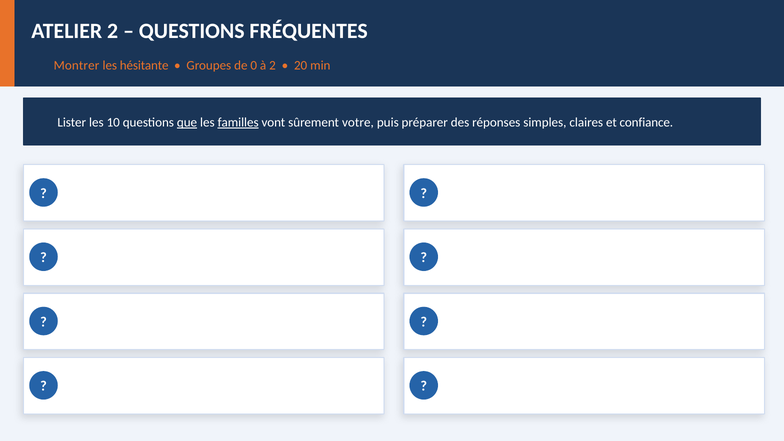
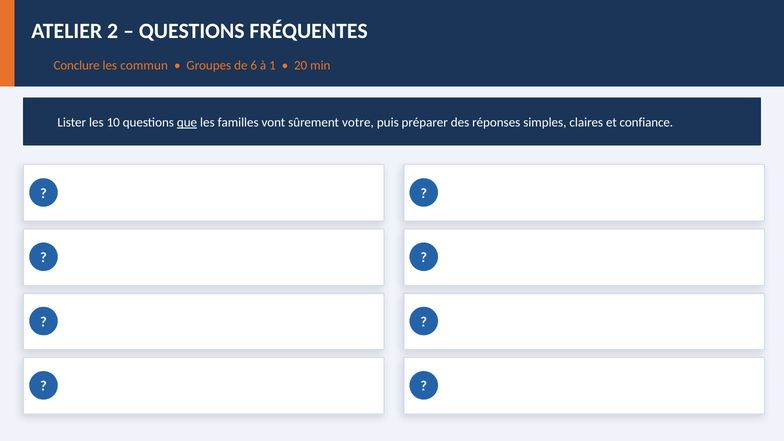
Montrer: Montrer -> Conclure (77, 66)
hésitante: hésitante -> commun (144, 66)
0: 0 -> 6 (254, 66)
à 2: 2 -> 1 (273, 66)
familles underline: present -> none (238, 122)
